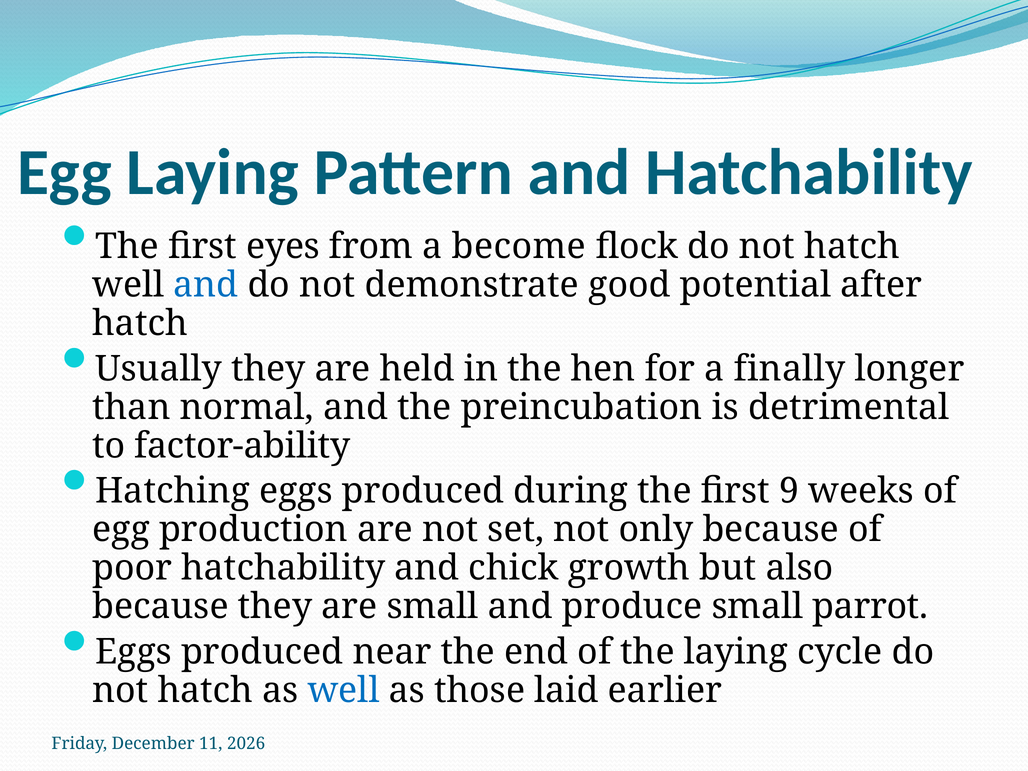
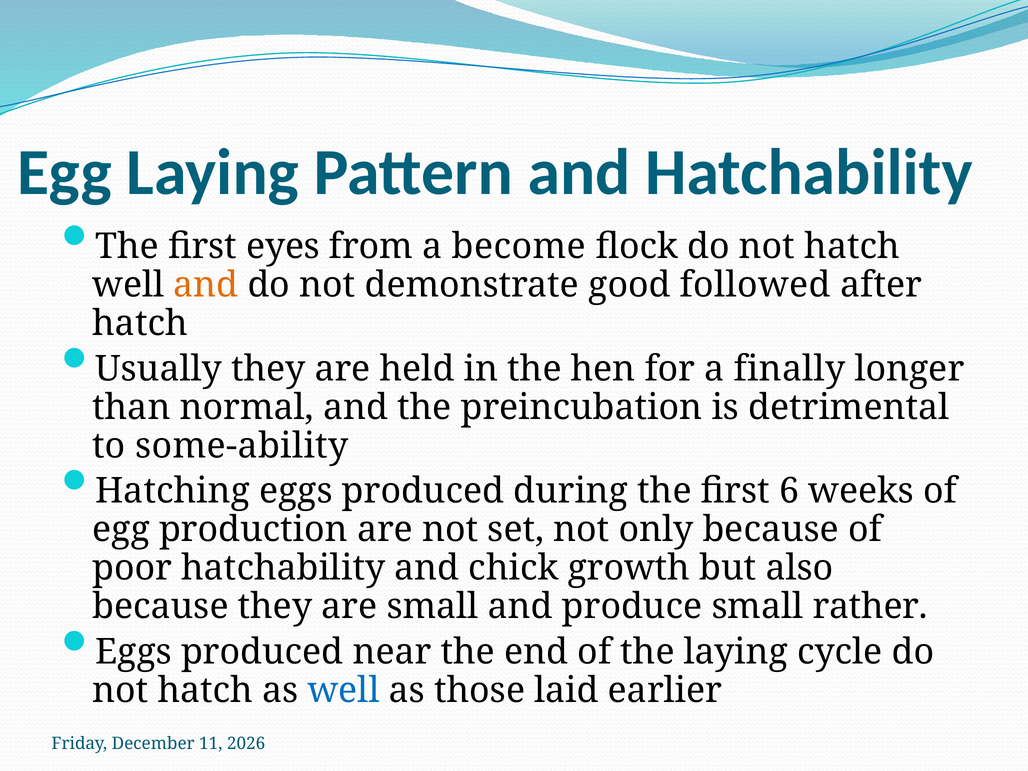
and colour: blue -> orange (206, 285)
potential: potential -> followed (755, 285)
factor-ability: factor-ability -> some-ability (242, 446)
9: 9 -> 6 (789, 491)
parrot: parrot -> rather (870, 607)
